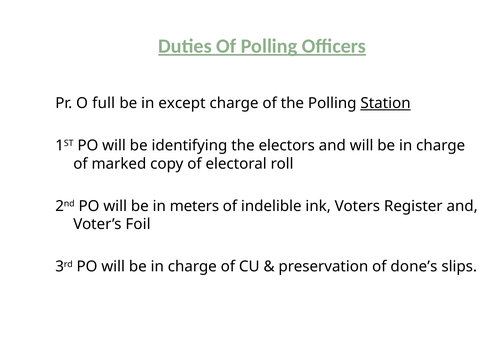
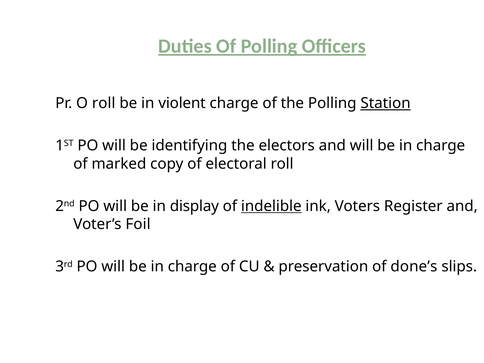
O full: full -> roll (104, 103)
except: except -> violent (182, 103)
meters: meters -> display (194, 206)
indelible underline: none -> present (271, 206)
